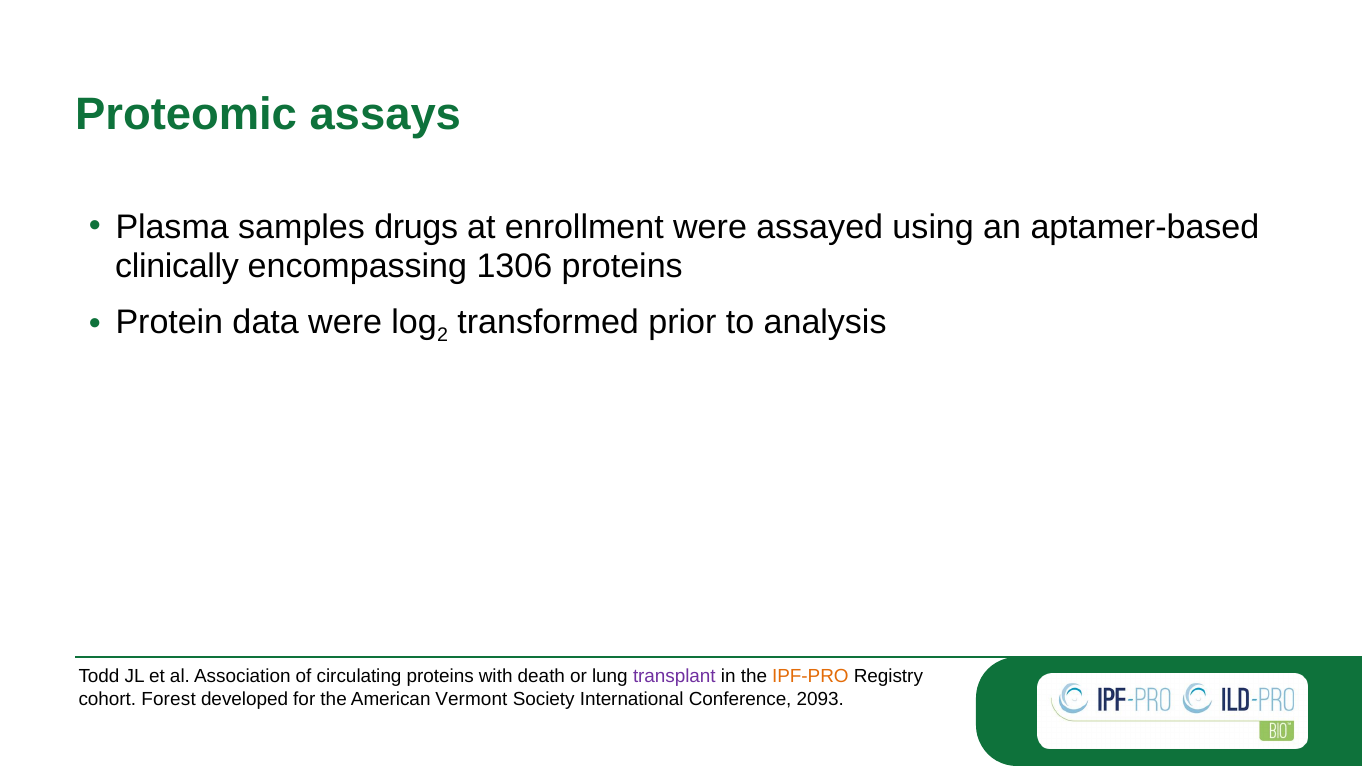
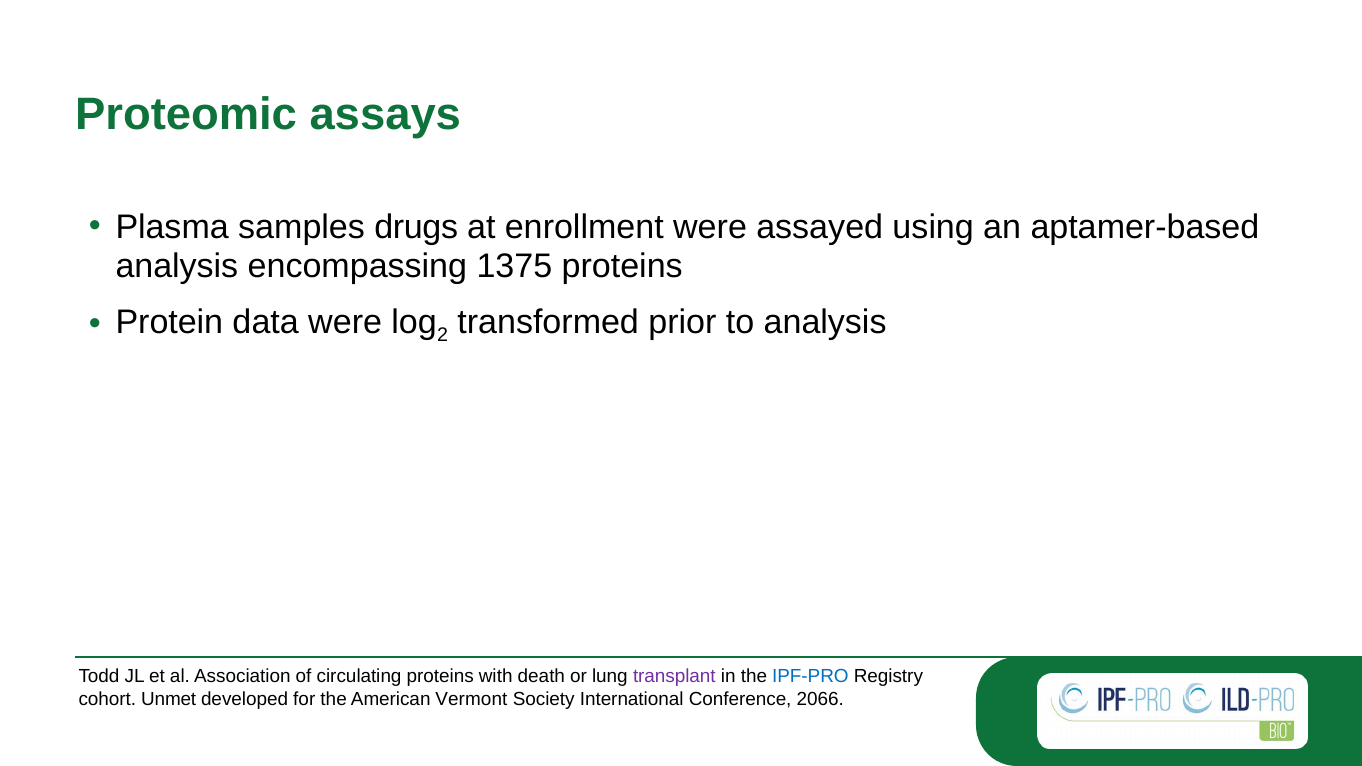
clinically: clinically -> analysis (177, 266)
1306: 1306 -> 1375 (514, 266)
IPF-PRO colour: orange -> blue (810, 677)
Forest: Forest -> Unmet (169, 700)
2093: 2093 -> 2066 (820, 700)
